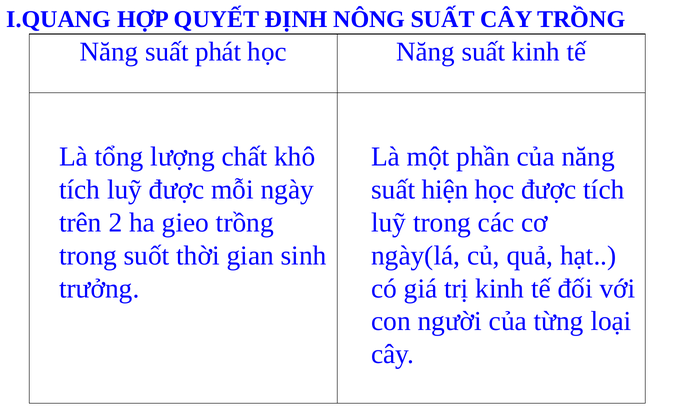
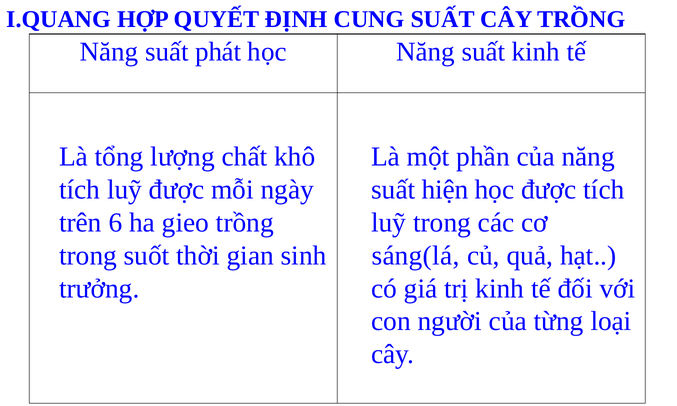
NÔNG: NÔNG -> CUNG (369, 19)
2: 2 -> 6 (115, 223)
ngày(lá: ngày(lá -> sáng(lá (416, 256)
